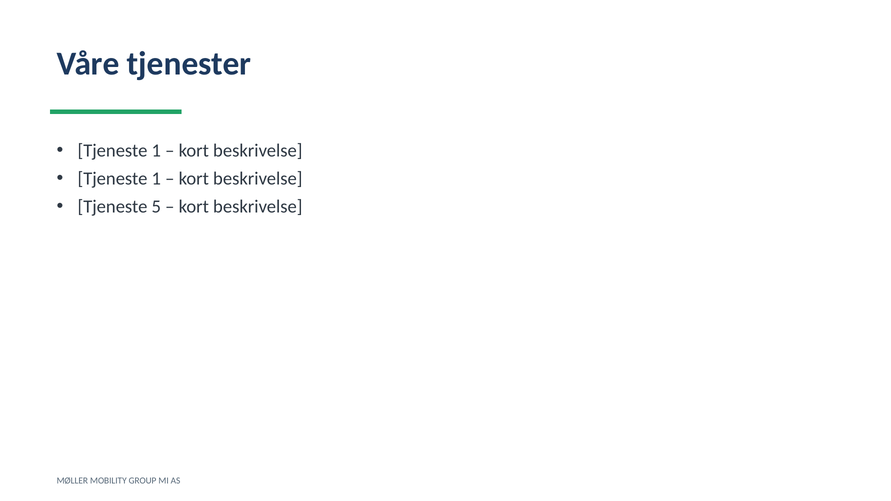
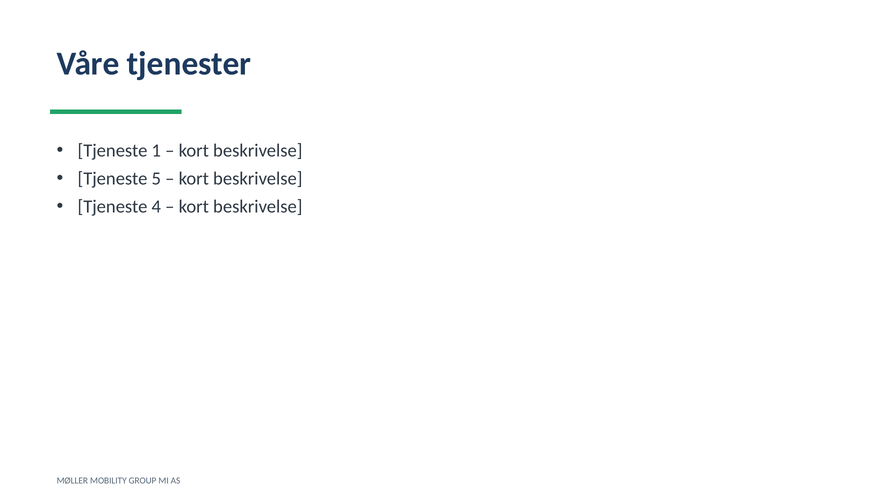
1: 1 -> 5 (156, 179)
5: 5 -> 4 (156, 207)
